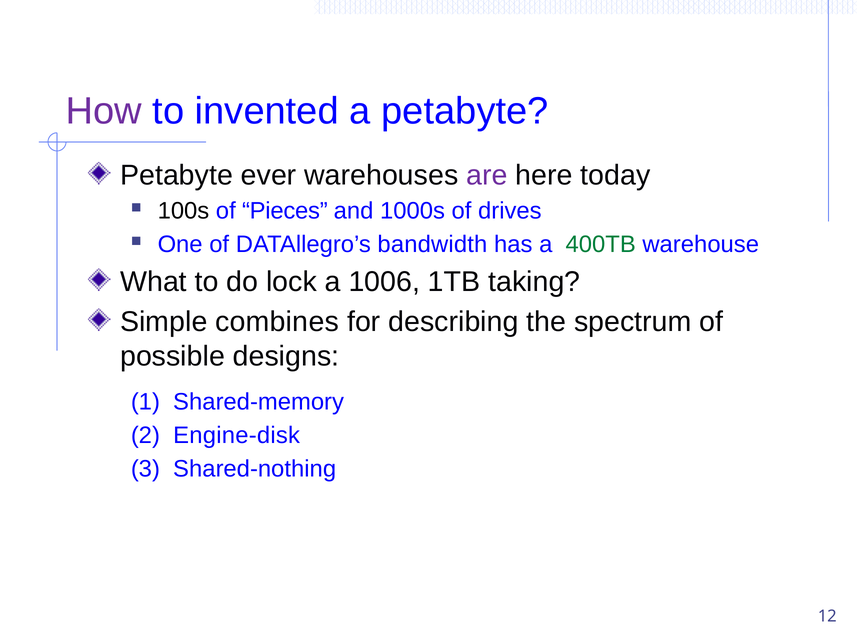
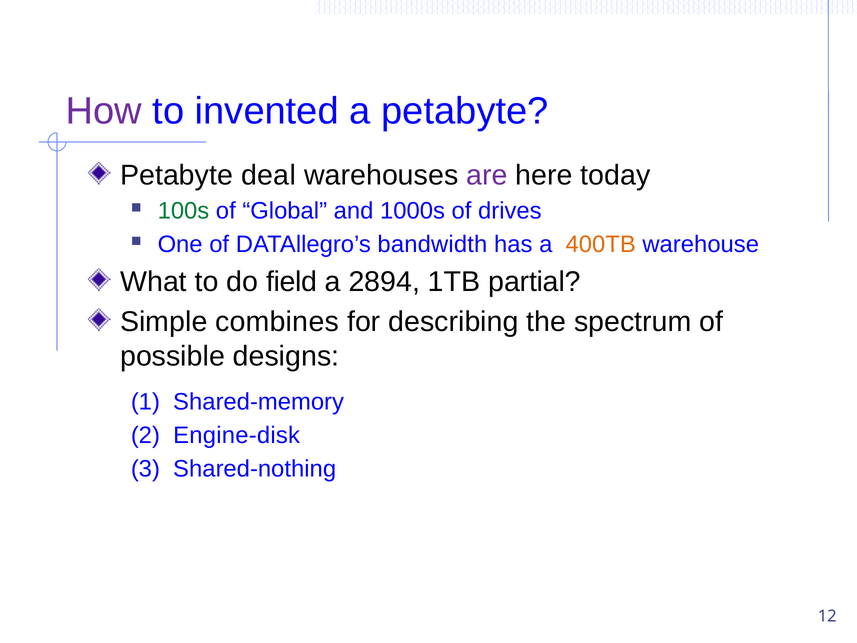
ever: ever -> deal (268, 175)
100s colour: black -> green (183, 211)
Pieces: Pieces -> Global (285, 211)
400TB colour: green -> orange (601, 244)
lock: lock -> field (292, 282)
1006: 1006 -> 2894 (384, 282)
taking: taking -> partial (534, 282)
